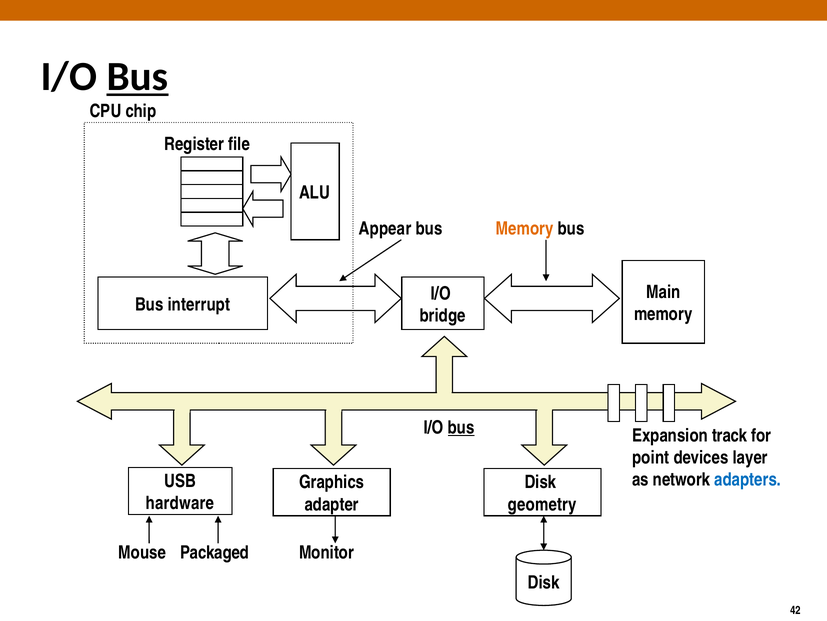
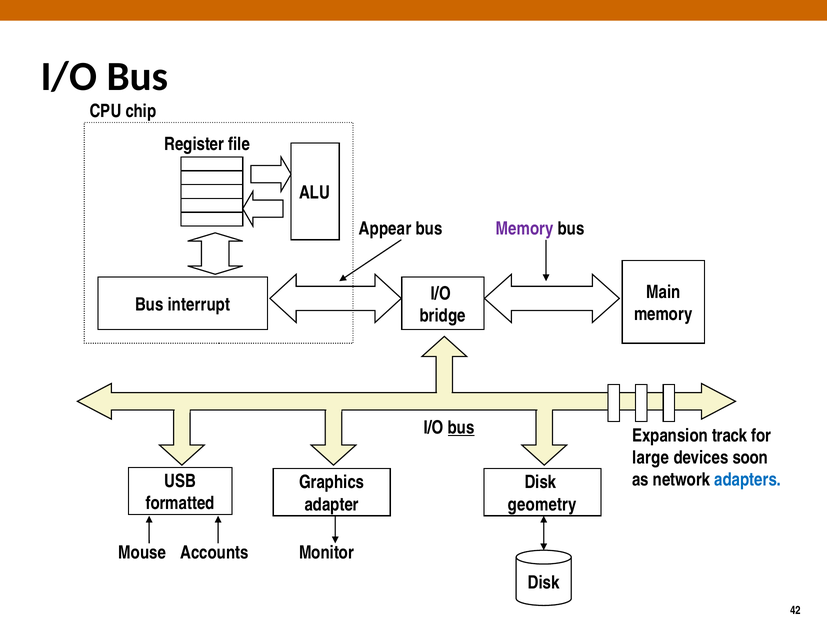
Bus underline: present -> none (137, 77)
Memory colour: orange -> purple (525, 228)
point: point -> large (651, 457)
layer: layer -> soon (750, 457)
hardware: hardware -> formatted (180, 503)
Packaged: Packaged -> Accounts (214, 552)
